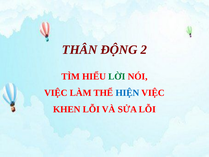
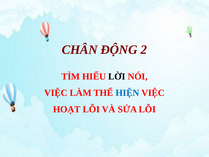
THÂN: THÂN -> CHÂN (80, 50)
LỜI colour: green -> black (117, 76)
KHEN: KHEN -> HOẠT (67, 109)
